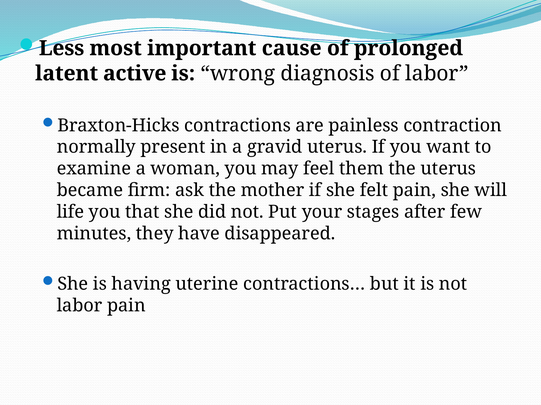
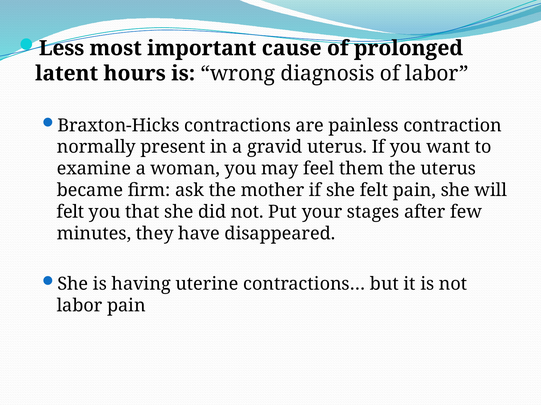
active: active -> hours (135, 74)
life: life -> felt (70, 212)
